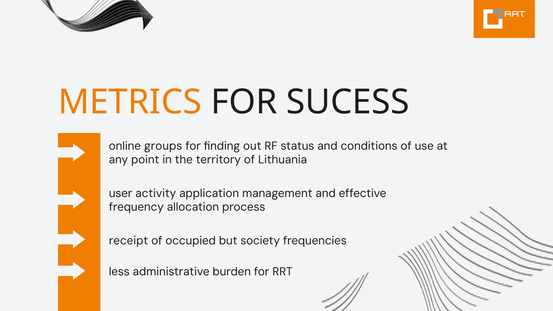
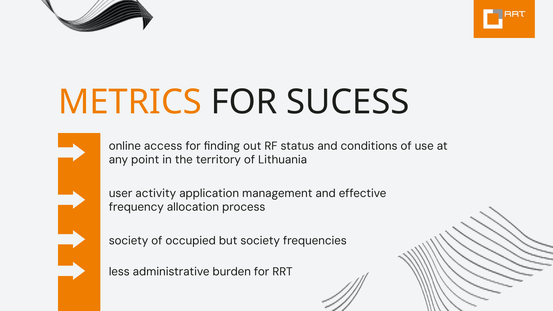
groups: groups -> access (163, 146)
receipt: receipt -> society (129, 241)
